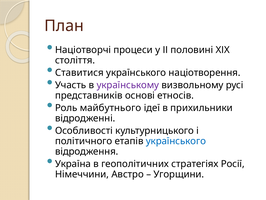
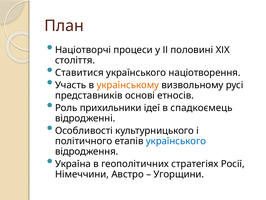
українському colour: purple -> orange (128, 85)
майбутнього: майбутнього -> прихильники (111, 108)
прихильники: прихильники -> спадкоємець (202, 108)
